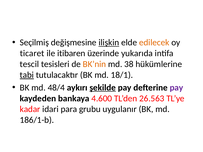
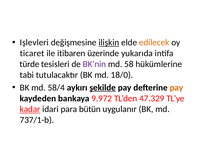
Seçilmiş: Seçilmiş -> Işlevleri (34, 43)
tescil: tescil -> türde (30, 64)
BK’nin colour: orange -> purple (94, 64)
38: 38 -> 58 (129, 64)
tabi underline: present -> none (27, 75)
18/1: 18/1 -> 18/0 (122, 75)
48/4: 48/4 -> 58/4 (56, 88)
pay colour: purple -> orange (176, 88)
4.600: 4.600 -> 9.972 (102, 99)
26.563: 26.563 -> 47.329 (152, 99)
kadar underline: none -> present (30, 109)
grubu: grubu -> bütün (90, 109)
186/1-b: 186/1-b -> 737/1-b (37, 120)
